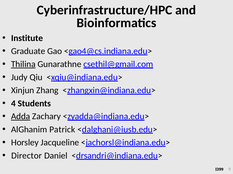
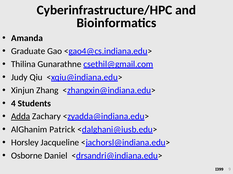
Institute: Institute -> Amanda (27, 38)
Thilina underline: present -> none (23, 64)
Director: Director -> Osborne (27, 156)
